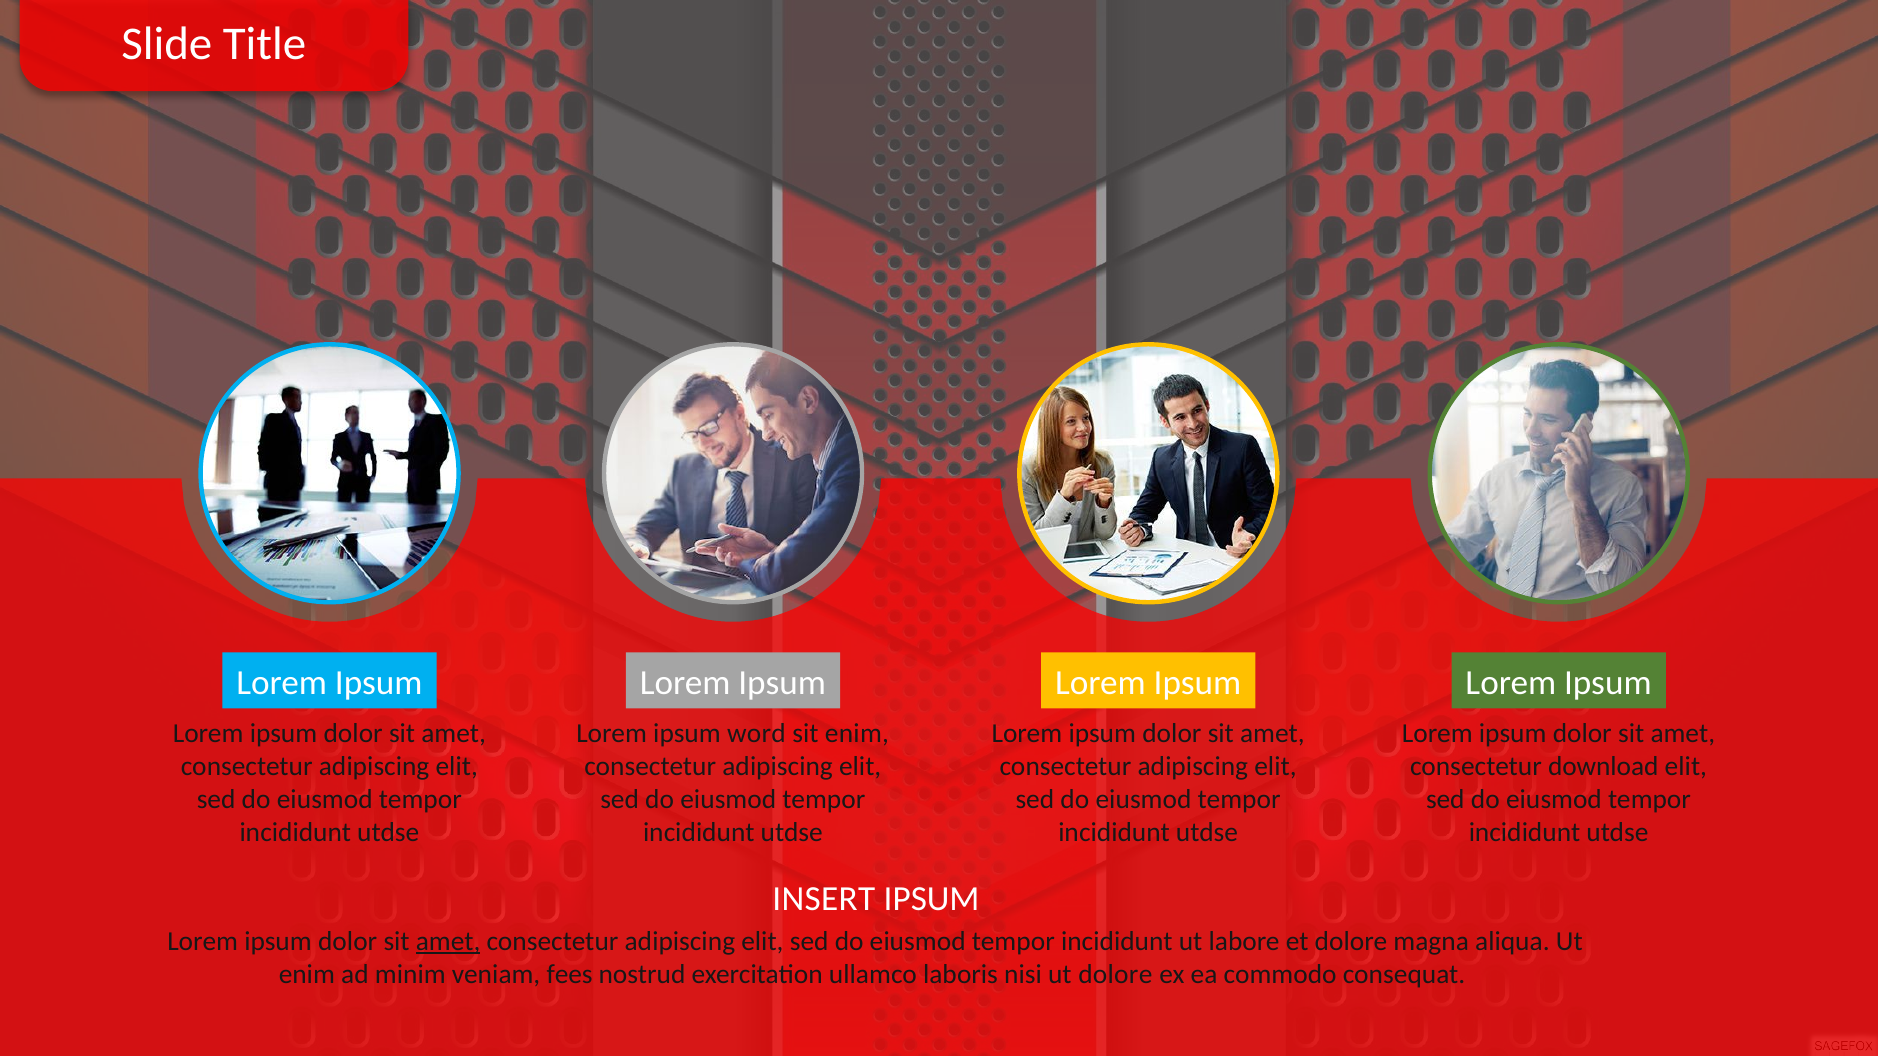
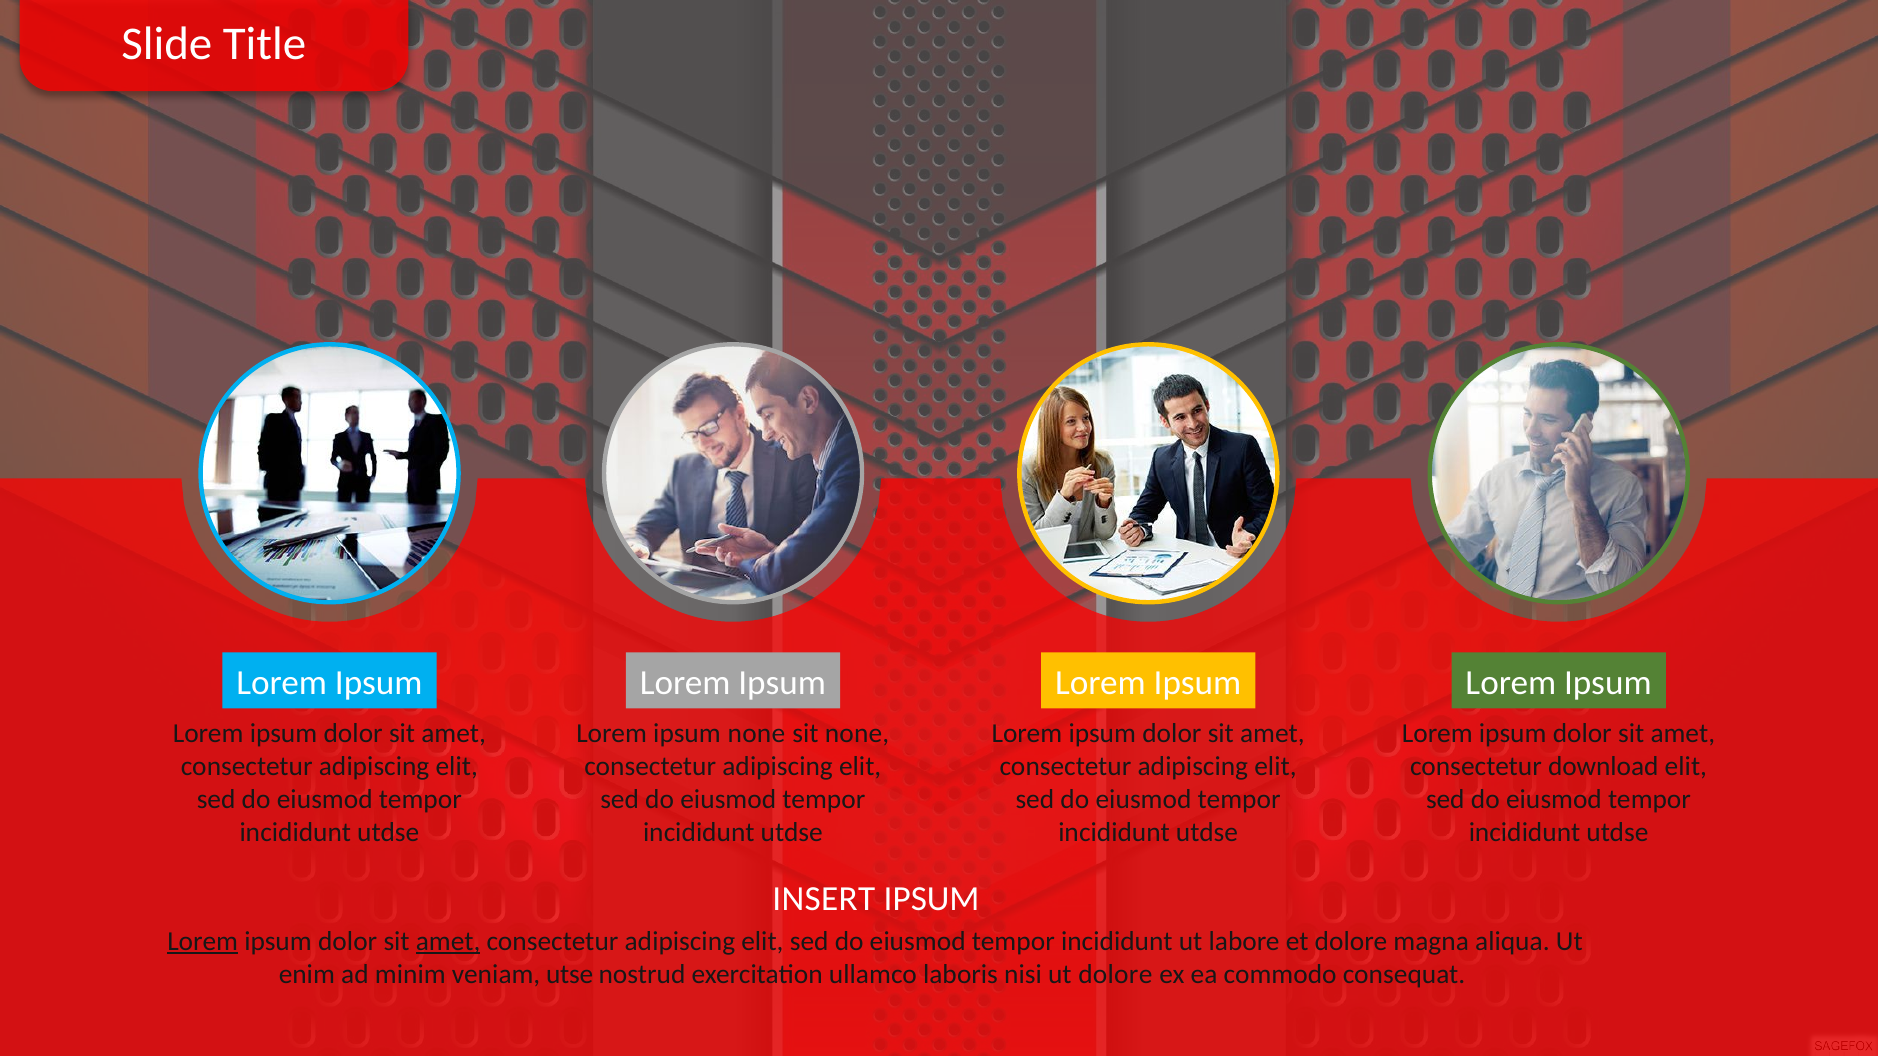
ipsum word: word -> none (756, 734)
sit enim: enim -> none (857, 734)
Lorem underline: none -> present (203, 942)
fees: fees -> utse (570, 975)
